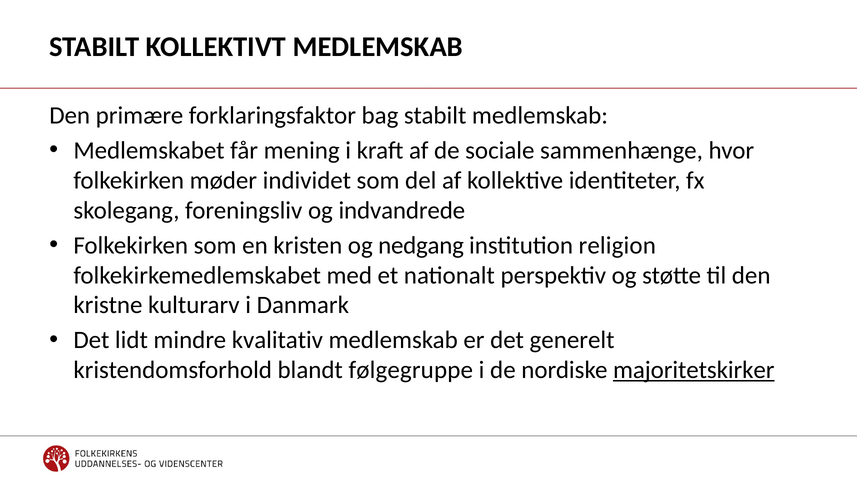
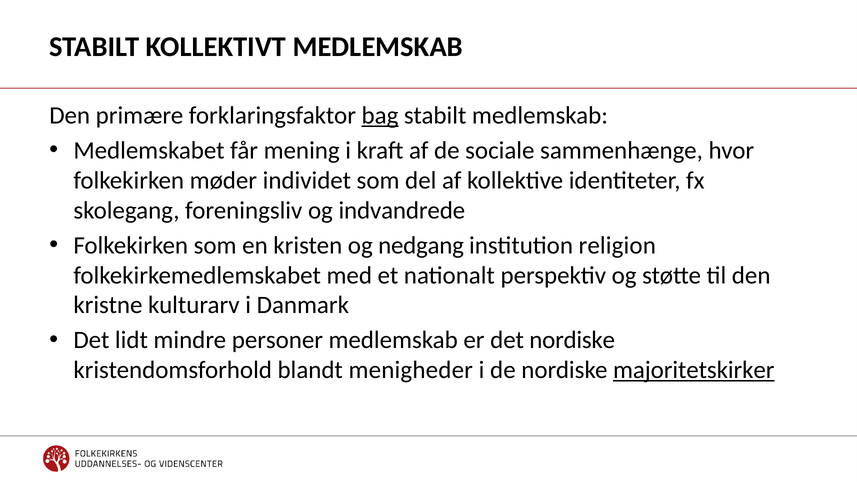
bag underline: none -> present (380, 116)
kvalitativ: kvalitativ -> personer (277, 340)
det generelt: generelt -> nordiske (572, 340)
følgegruppe: følgegruppe -> menigheder (411, 370)
